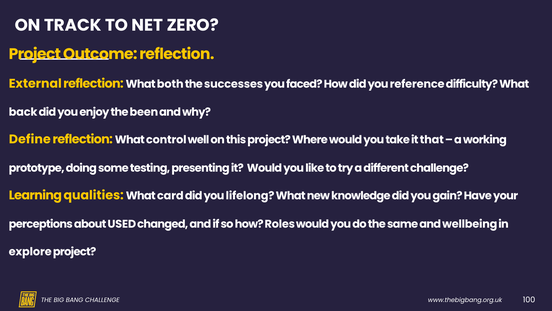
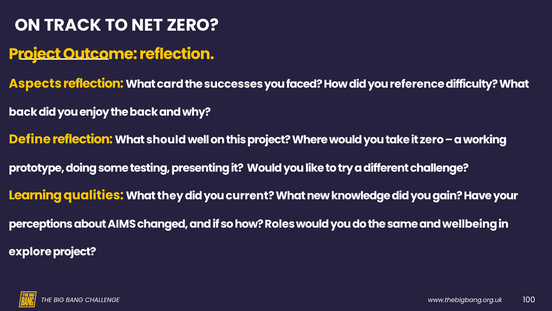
External: External -> Aspects (35, 83)
both: both -> card (170, 84)
the been: been -> back (144, 112)
control: control -> should (166, 140)
it that: that -> zero (432, 140)
card: card -> they (170, 196)
lifelong: lifelong -> current (250, 196)
USED: USED -> AIMS (122, 224)
